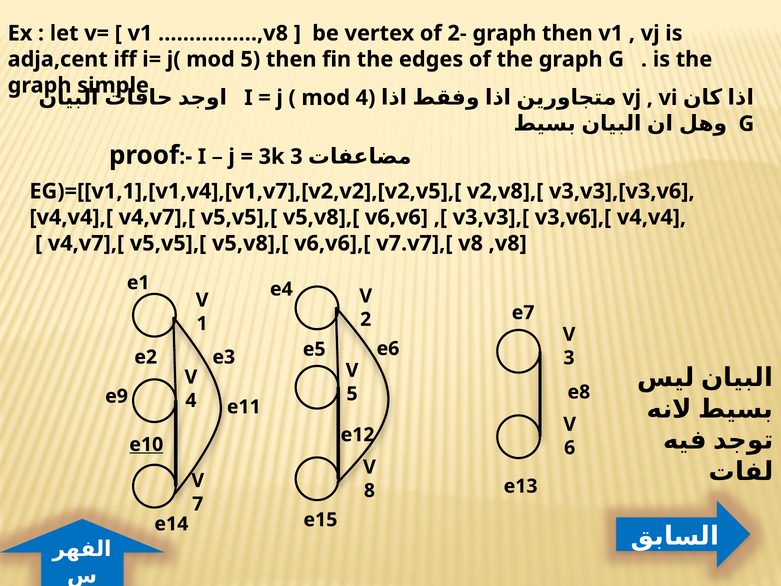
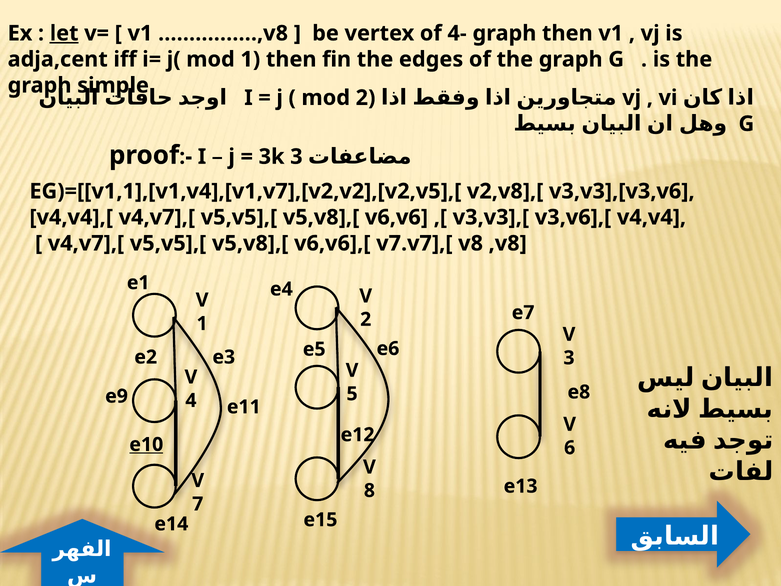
let underline: none -> present (64, 33)
2-: 2- -> 4- (457, 33)
mod 5: 5 -> 1 (250, 59)
mod 4: 4 -> 2 (366, 98)
